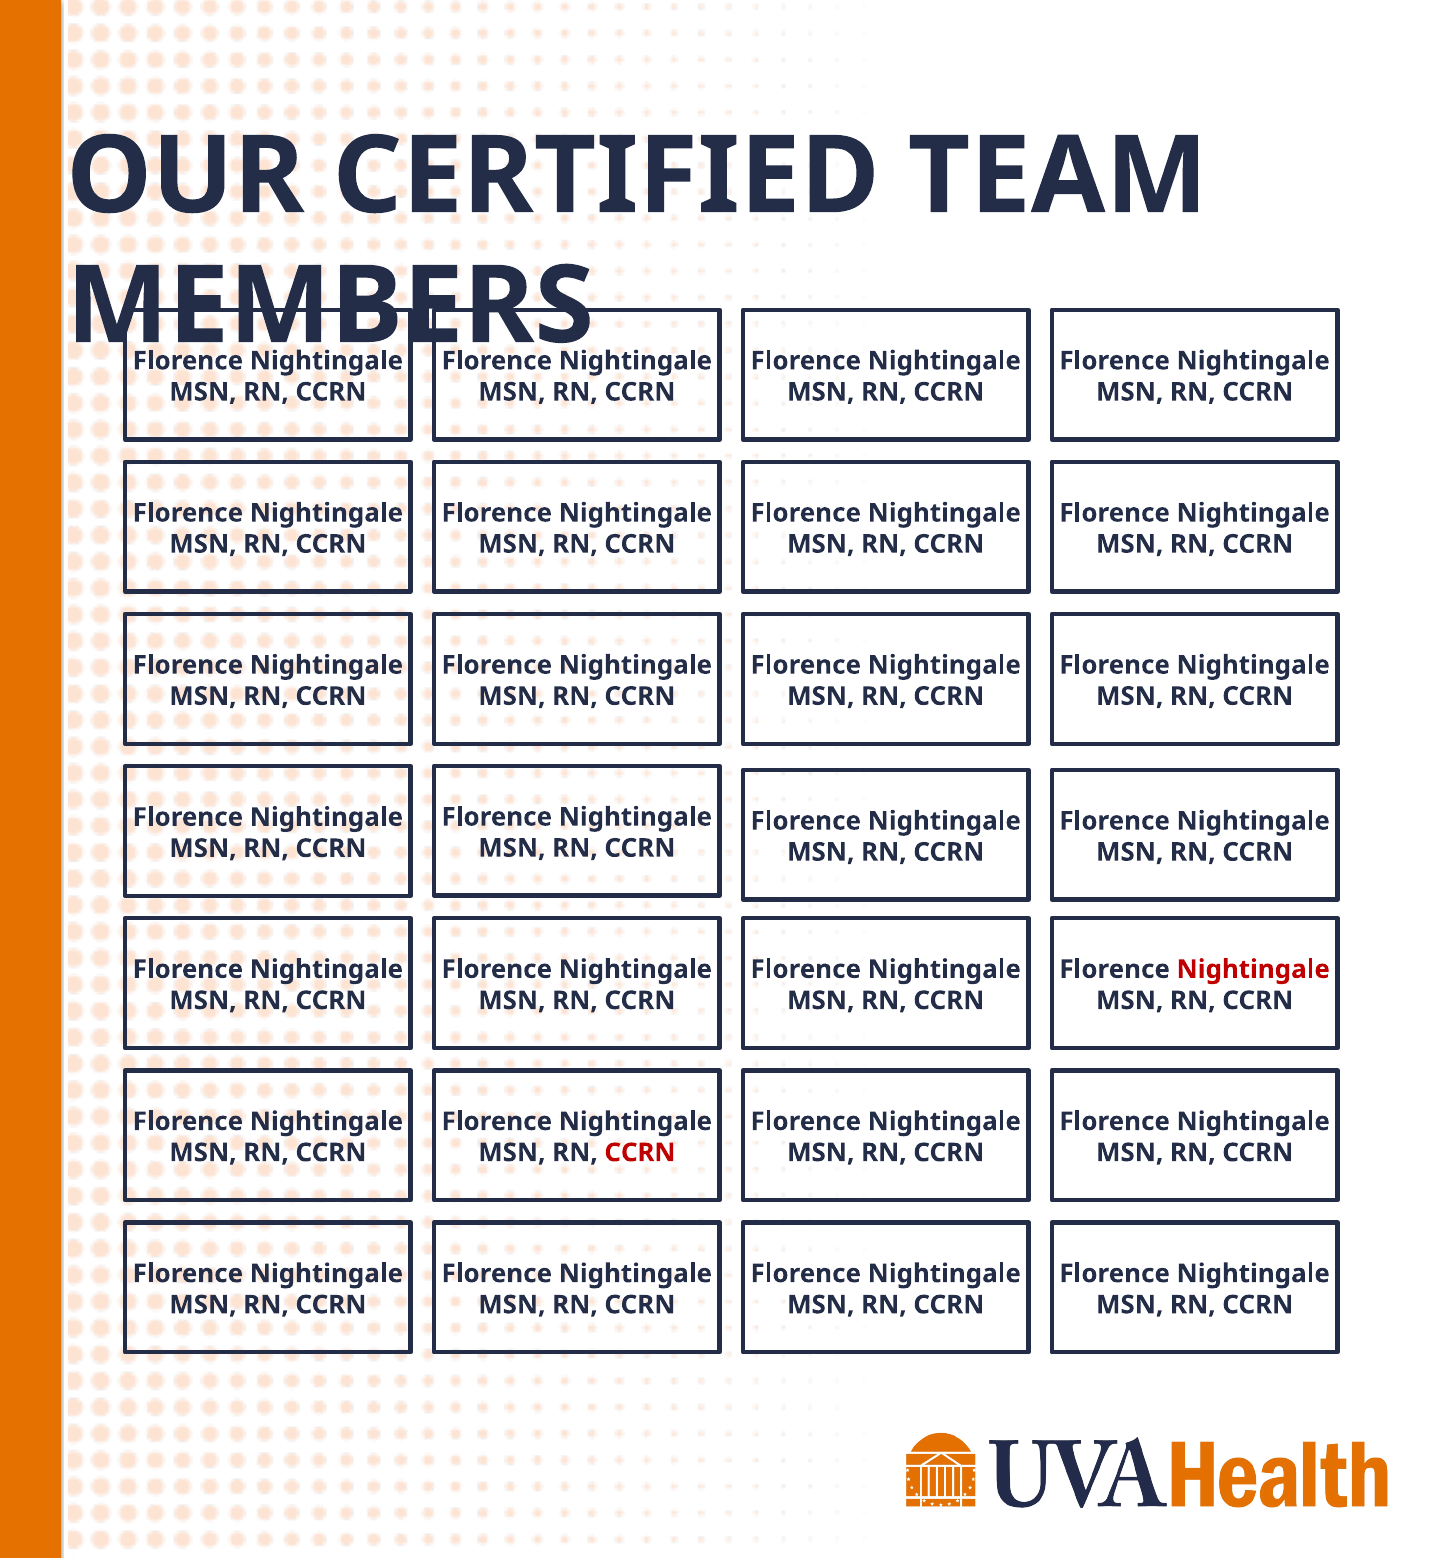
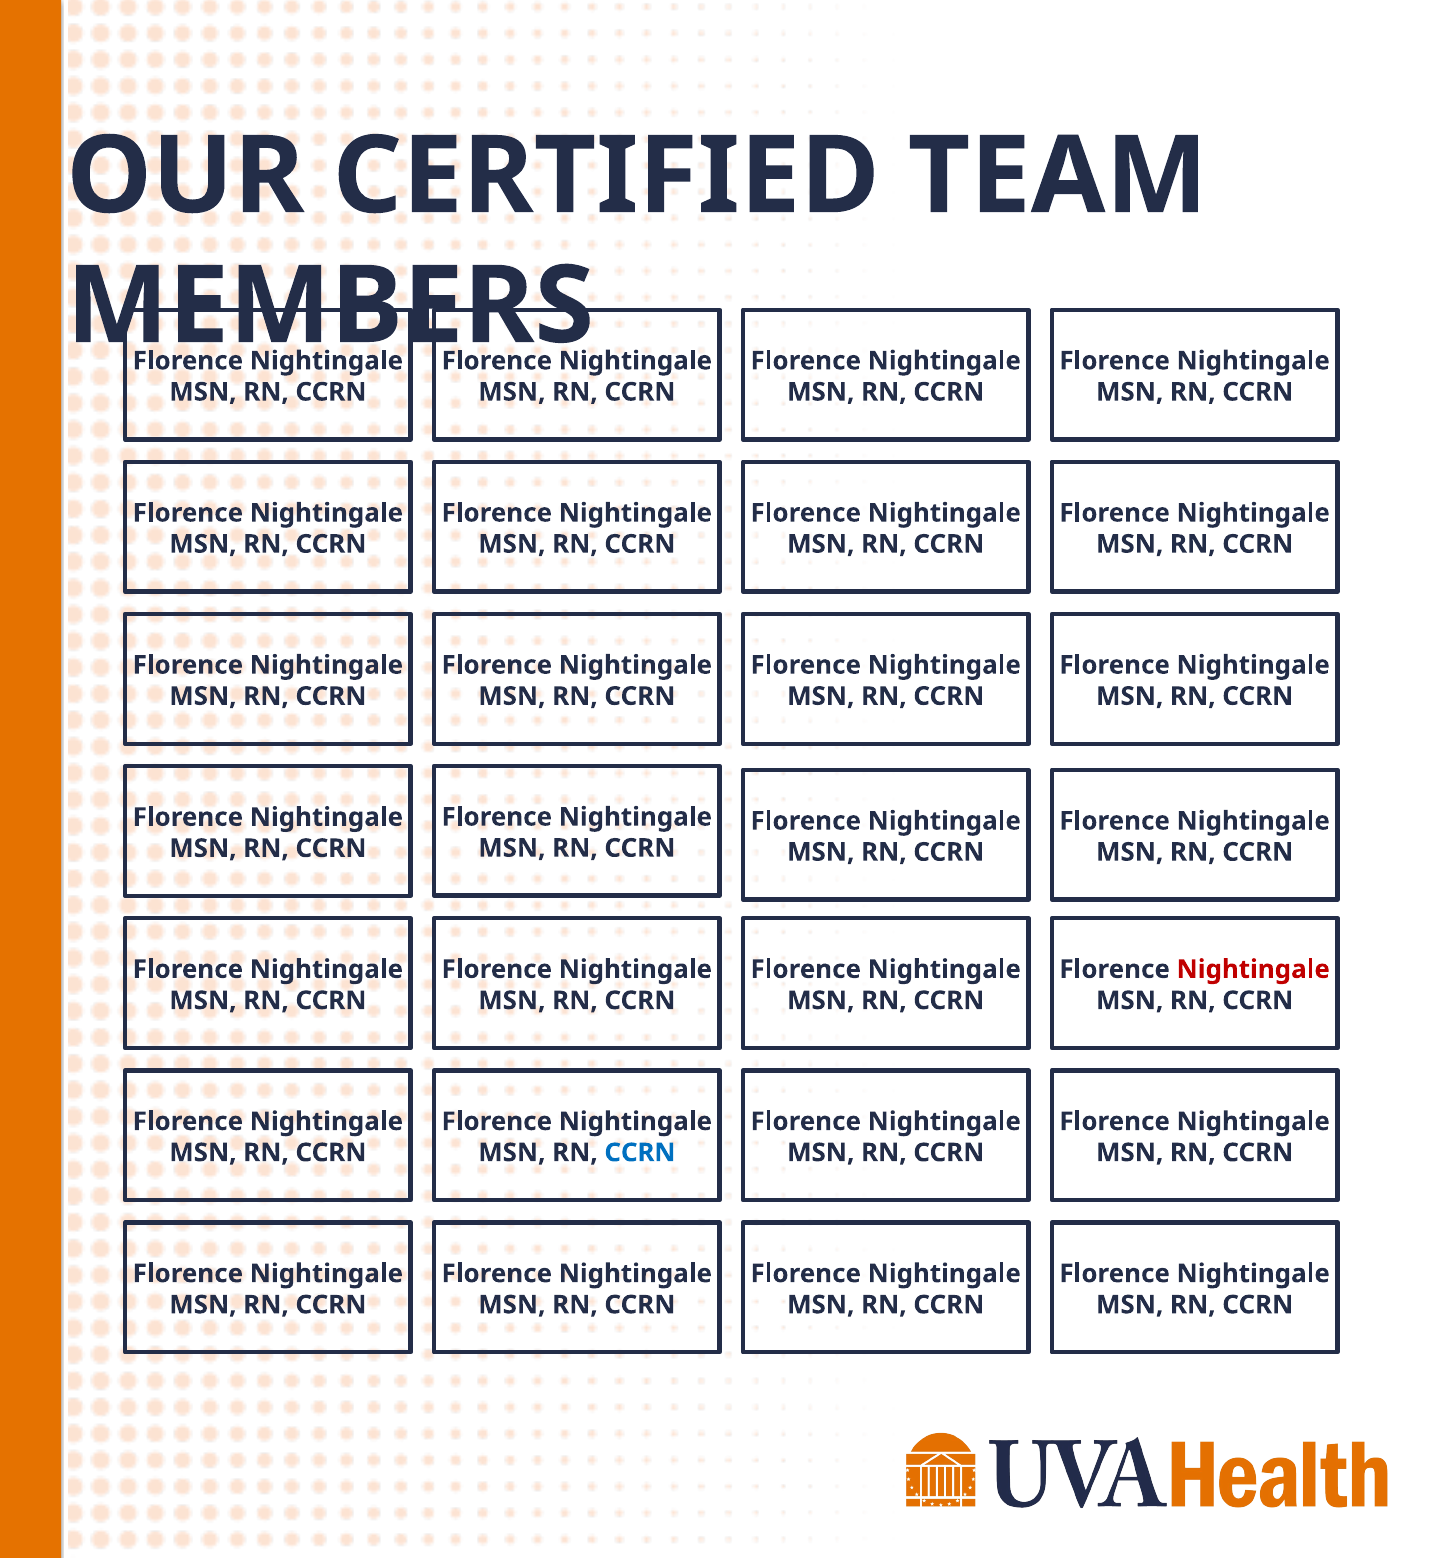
CCRN colour: red -> blue (640, 1153)
